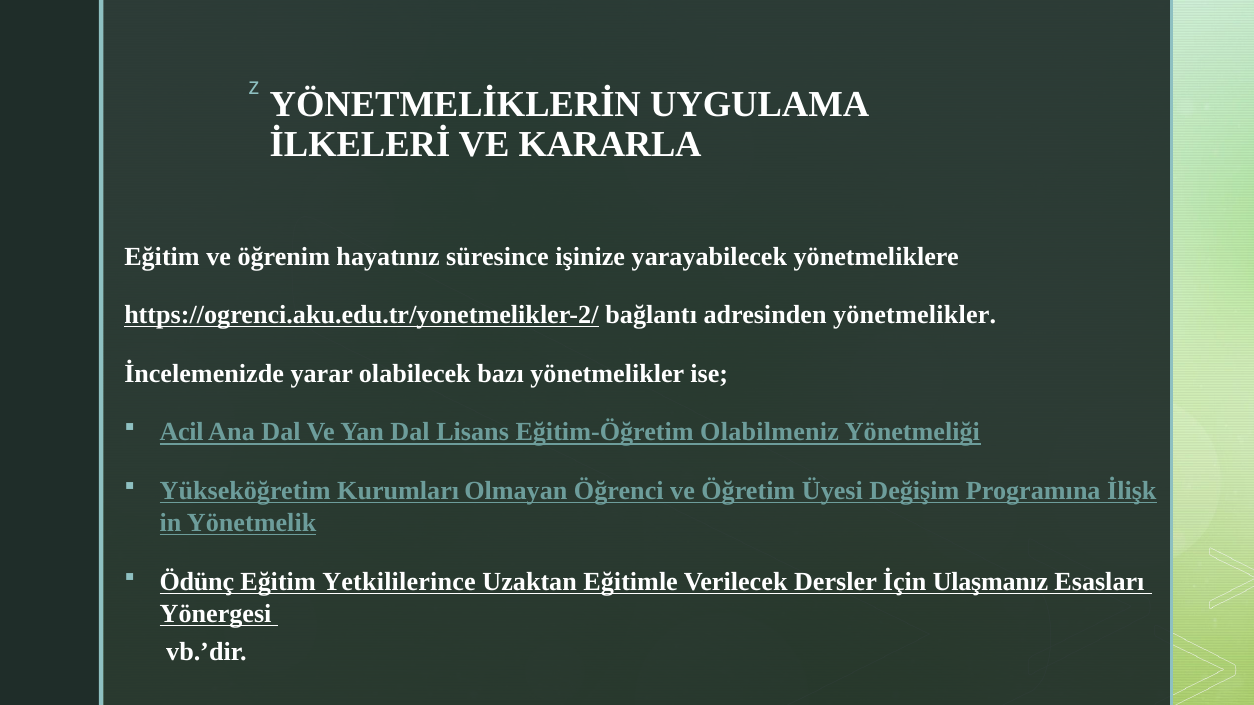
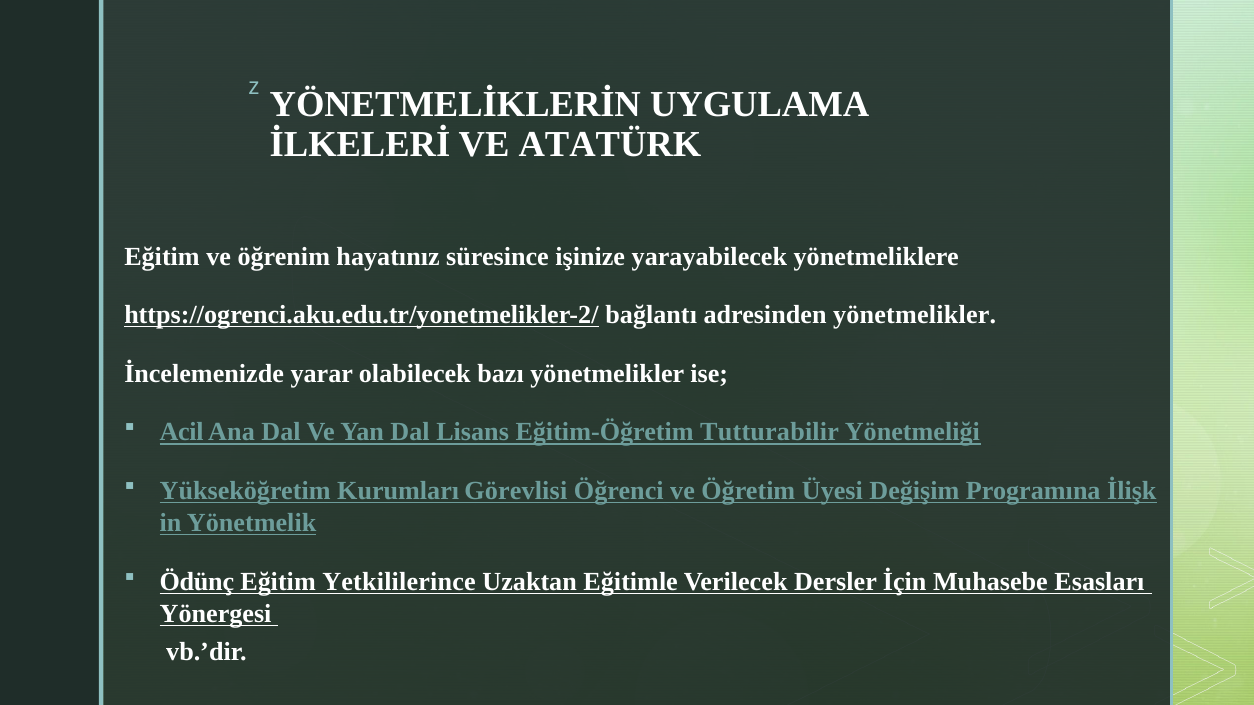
KARARLA: KARARLA -> ATATÜRK (610, 144)
Olabilmeniz: Olabilmeniz -> Tutturabilir (770, 433)
Olmayan: Olmayan -> Görevlisi (516, 491)
Ulaşmanız: Ulaşmanız -> Muhasebe (990, 582)
